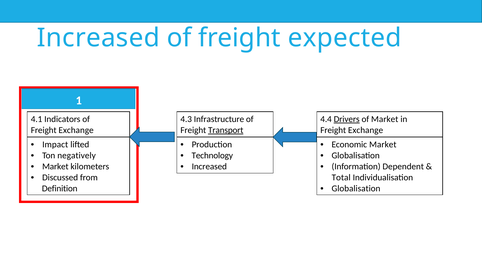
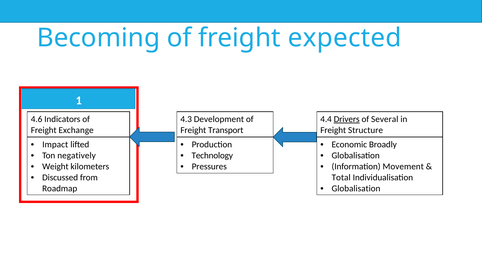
Increased: Increased -> Becoming (98, 38)
4.1: 4.1 -> 4.6 (37, 119)
Infrastructure: Infrastructure -> Development (219, 119)
of Market: Market -> Several (385, 119)
Transport underline: present -> none (226, 130)
Exchange: Exchange -> Structure (366, 130)
Economic Market: Market -> Broadly (383, 144)
Market: Market -> Weight (55, 167)
Increased: Increased -> Pressures (209, 167)
Dependent: Dependent -> Movement (403, 167)
Definition: Definition -> Roadmap (60, 189)
